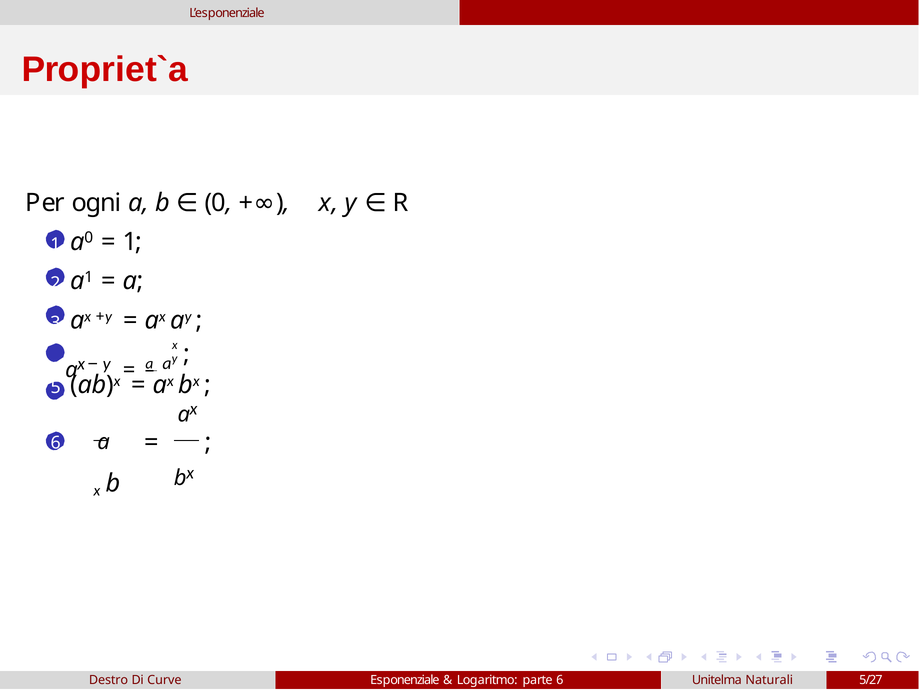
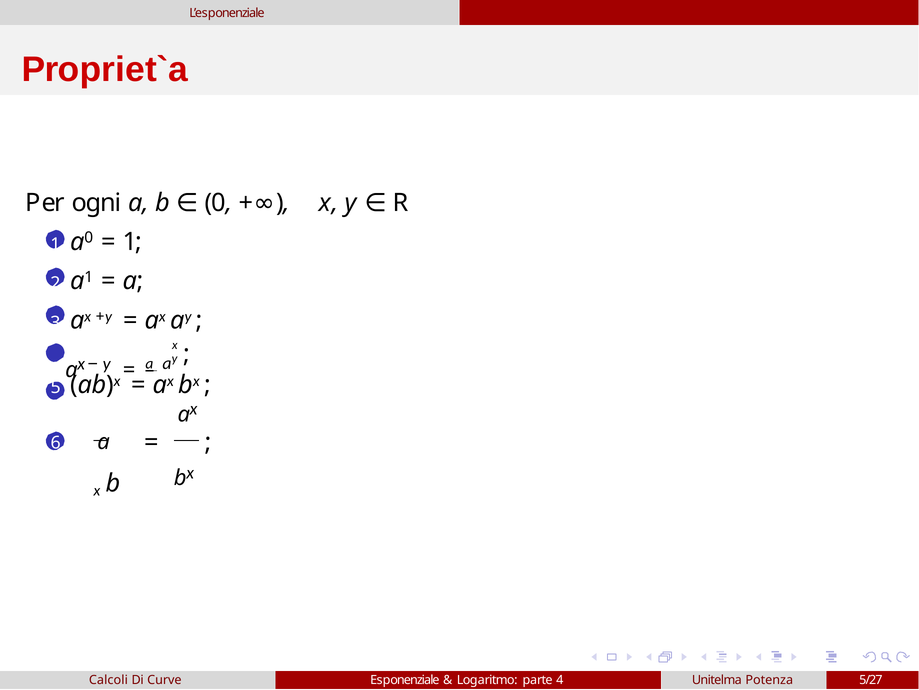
Destro: Destro -> Calcoli (108, 680)
parte 6: 6 -> 4 (560, 680)
Naturali: Naturali -> Potenza (769, 680)
